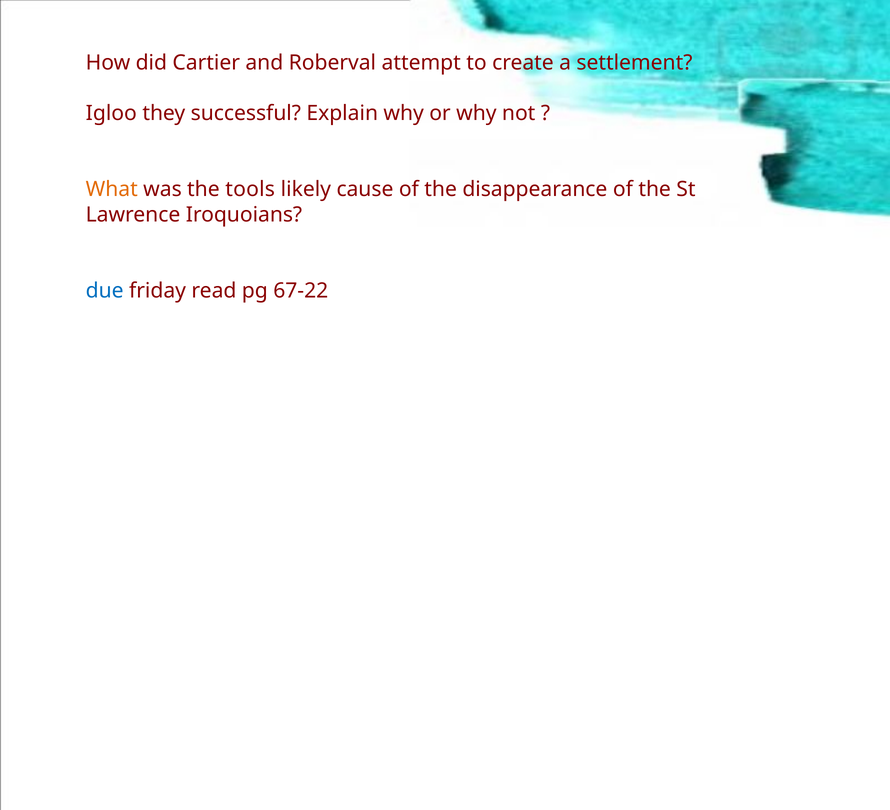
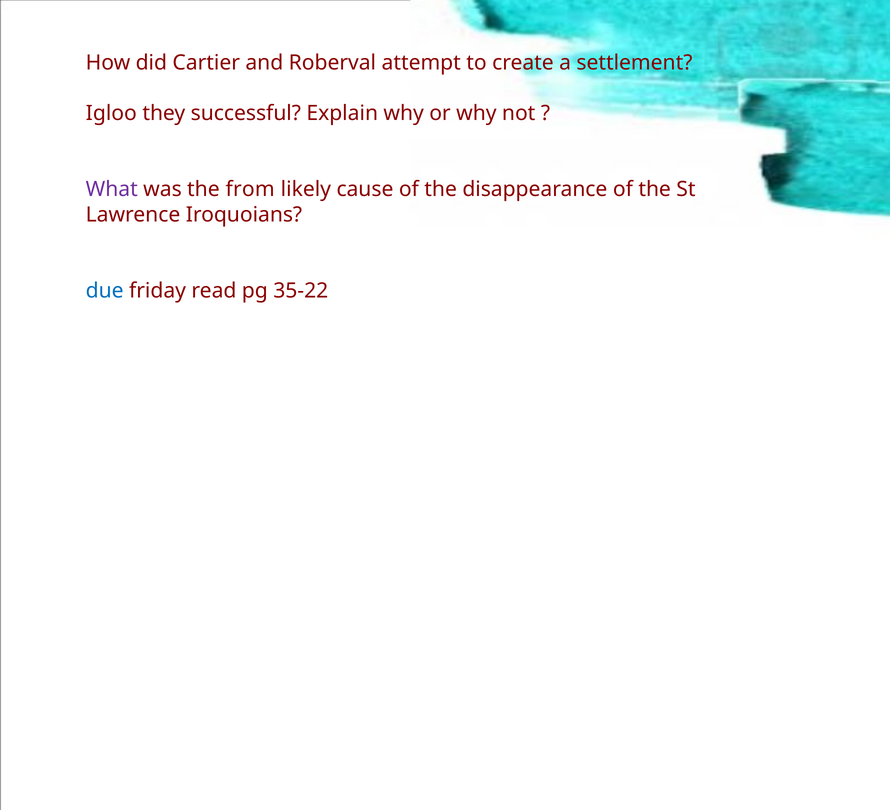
What colour: orange -> purple (112, 189)
tools: tools -> from (250, 189)
67-22: 67-22 -> 35-22 (301, 291)
